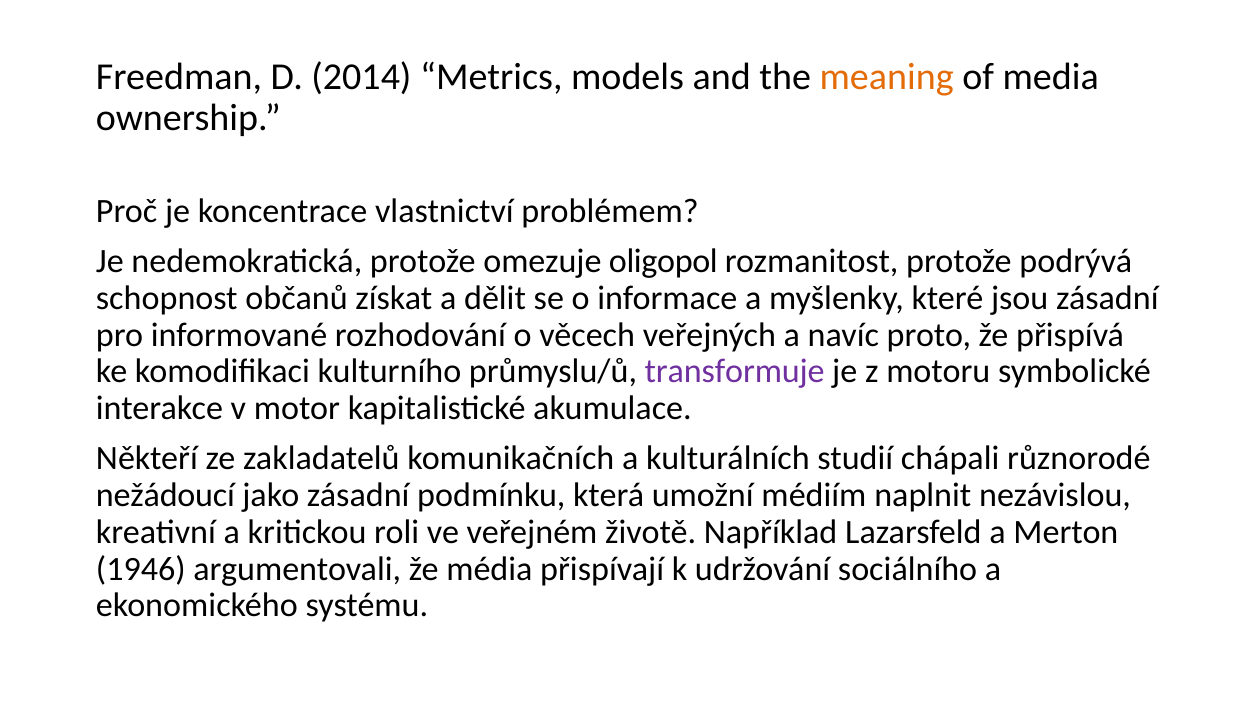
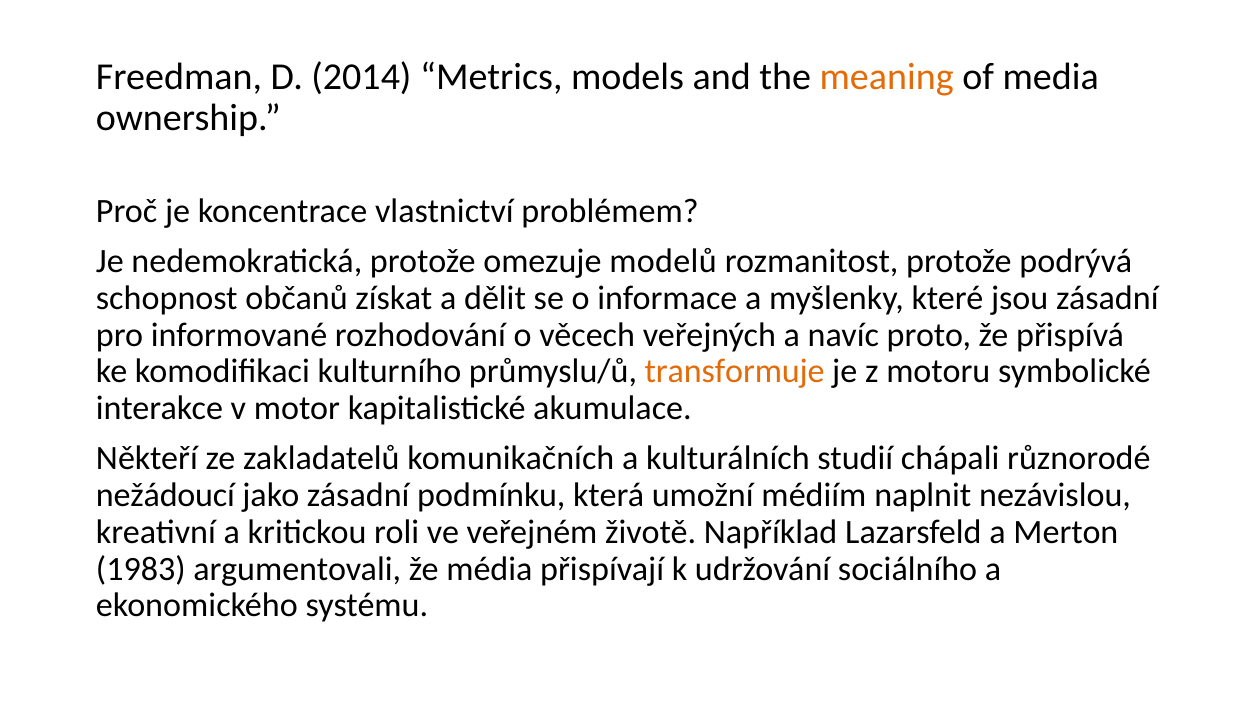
oligopol: oligopol -> modelů (663, 261)
transformuje colour: purple -> orange (735, 372)
1946: 1946 -> 1983 (141, 569)
